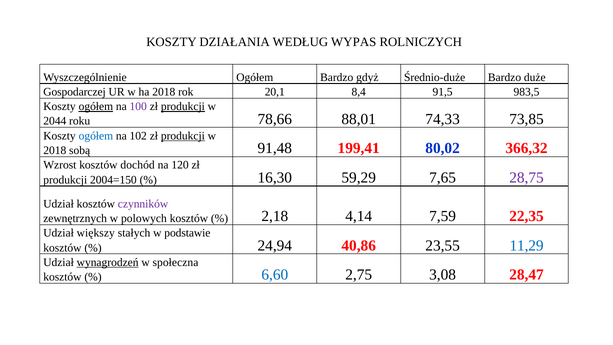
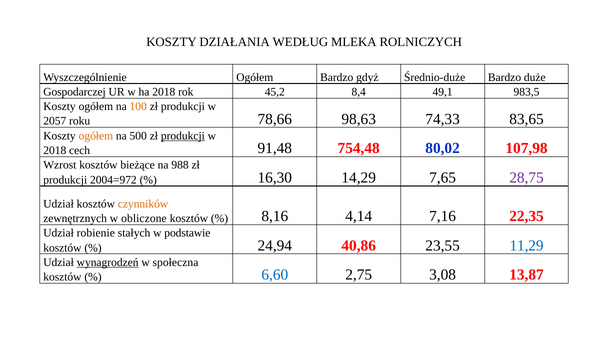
WYPAS: WYPAS -> MLEKA (354, 42)
20,1: 20,1 -> 45,2 (275, 92)
91,5: 91,5 -> 49,1 (443, 92)
ogółem underline: present -> none (96, 106)
100 colour: purple -> orange (138, 106)
produkcji underline: present -> none (183, 106)
2044: 2044 -> 2057 (55, 121)
88,01: 88,01 -> 98,63 (359, 119)
73,85: 73,85 -> 83,65 (527, 119)
ogółem colour: blue -> orange (96, 136)
102: 102 -> 500 (138, 136)
sobą: sobą -> cech (80, 150)
199,41: 199,41 -> 754,48 (359, 148)
366,32: 366,32 -> 107,98 (527, 148)
dochód: dochód -> bieżące (138, 165)
120: 120 -> 988 (180, 165)
2004=150: 2004=150 -> 2004=972 (113, 180)
59,29: 59,29 -> 14,29 (359, 178)
czynników colour: purple -> orange (143, 204)
polowych: polowych -> obliczone (144, 218)
2,18: 2,18 -> 8,16 (275, 216)
7,59: 7,59 -> 7,16 (443, 216)
większy: większy -> robienie (96, 233)
28,47: 28,47 -> 13,87 (527, 275)
